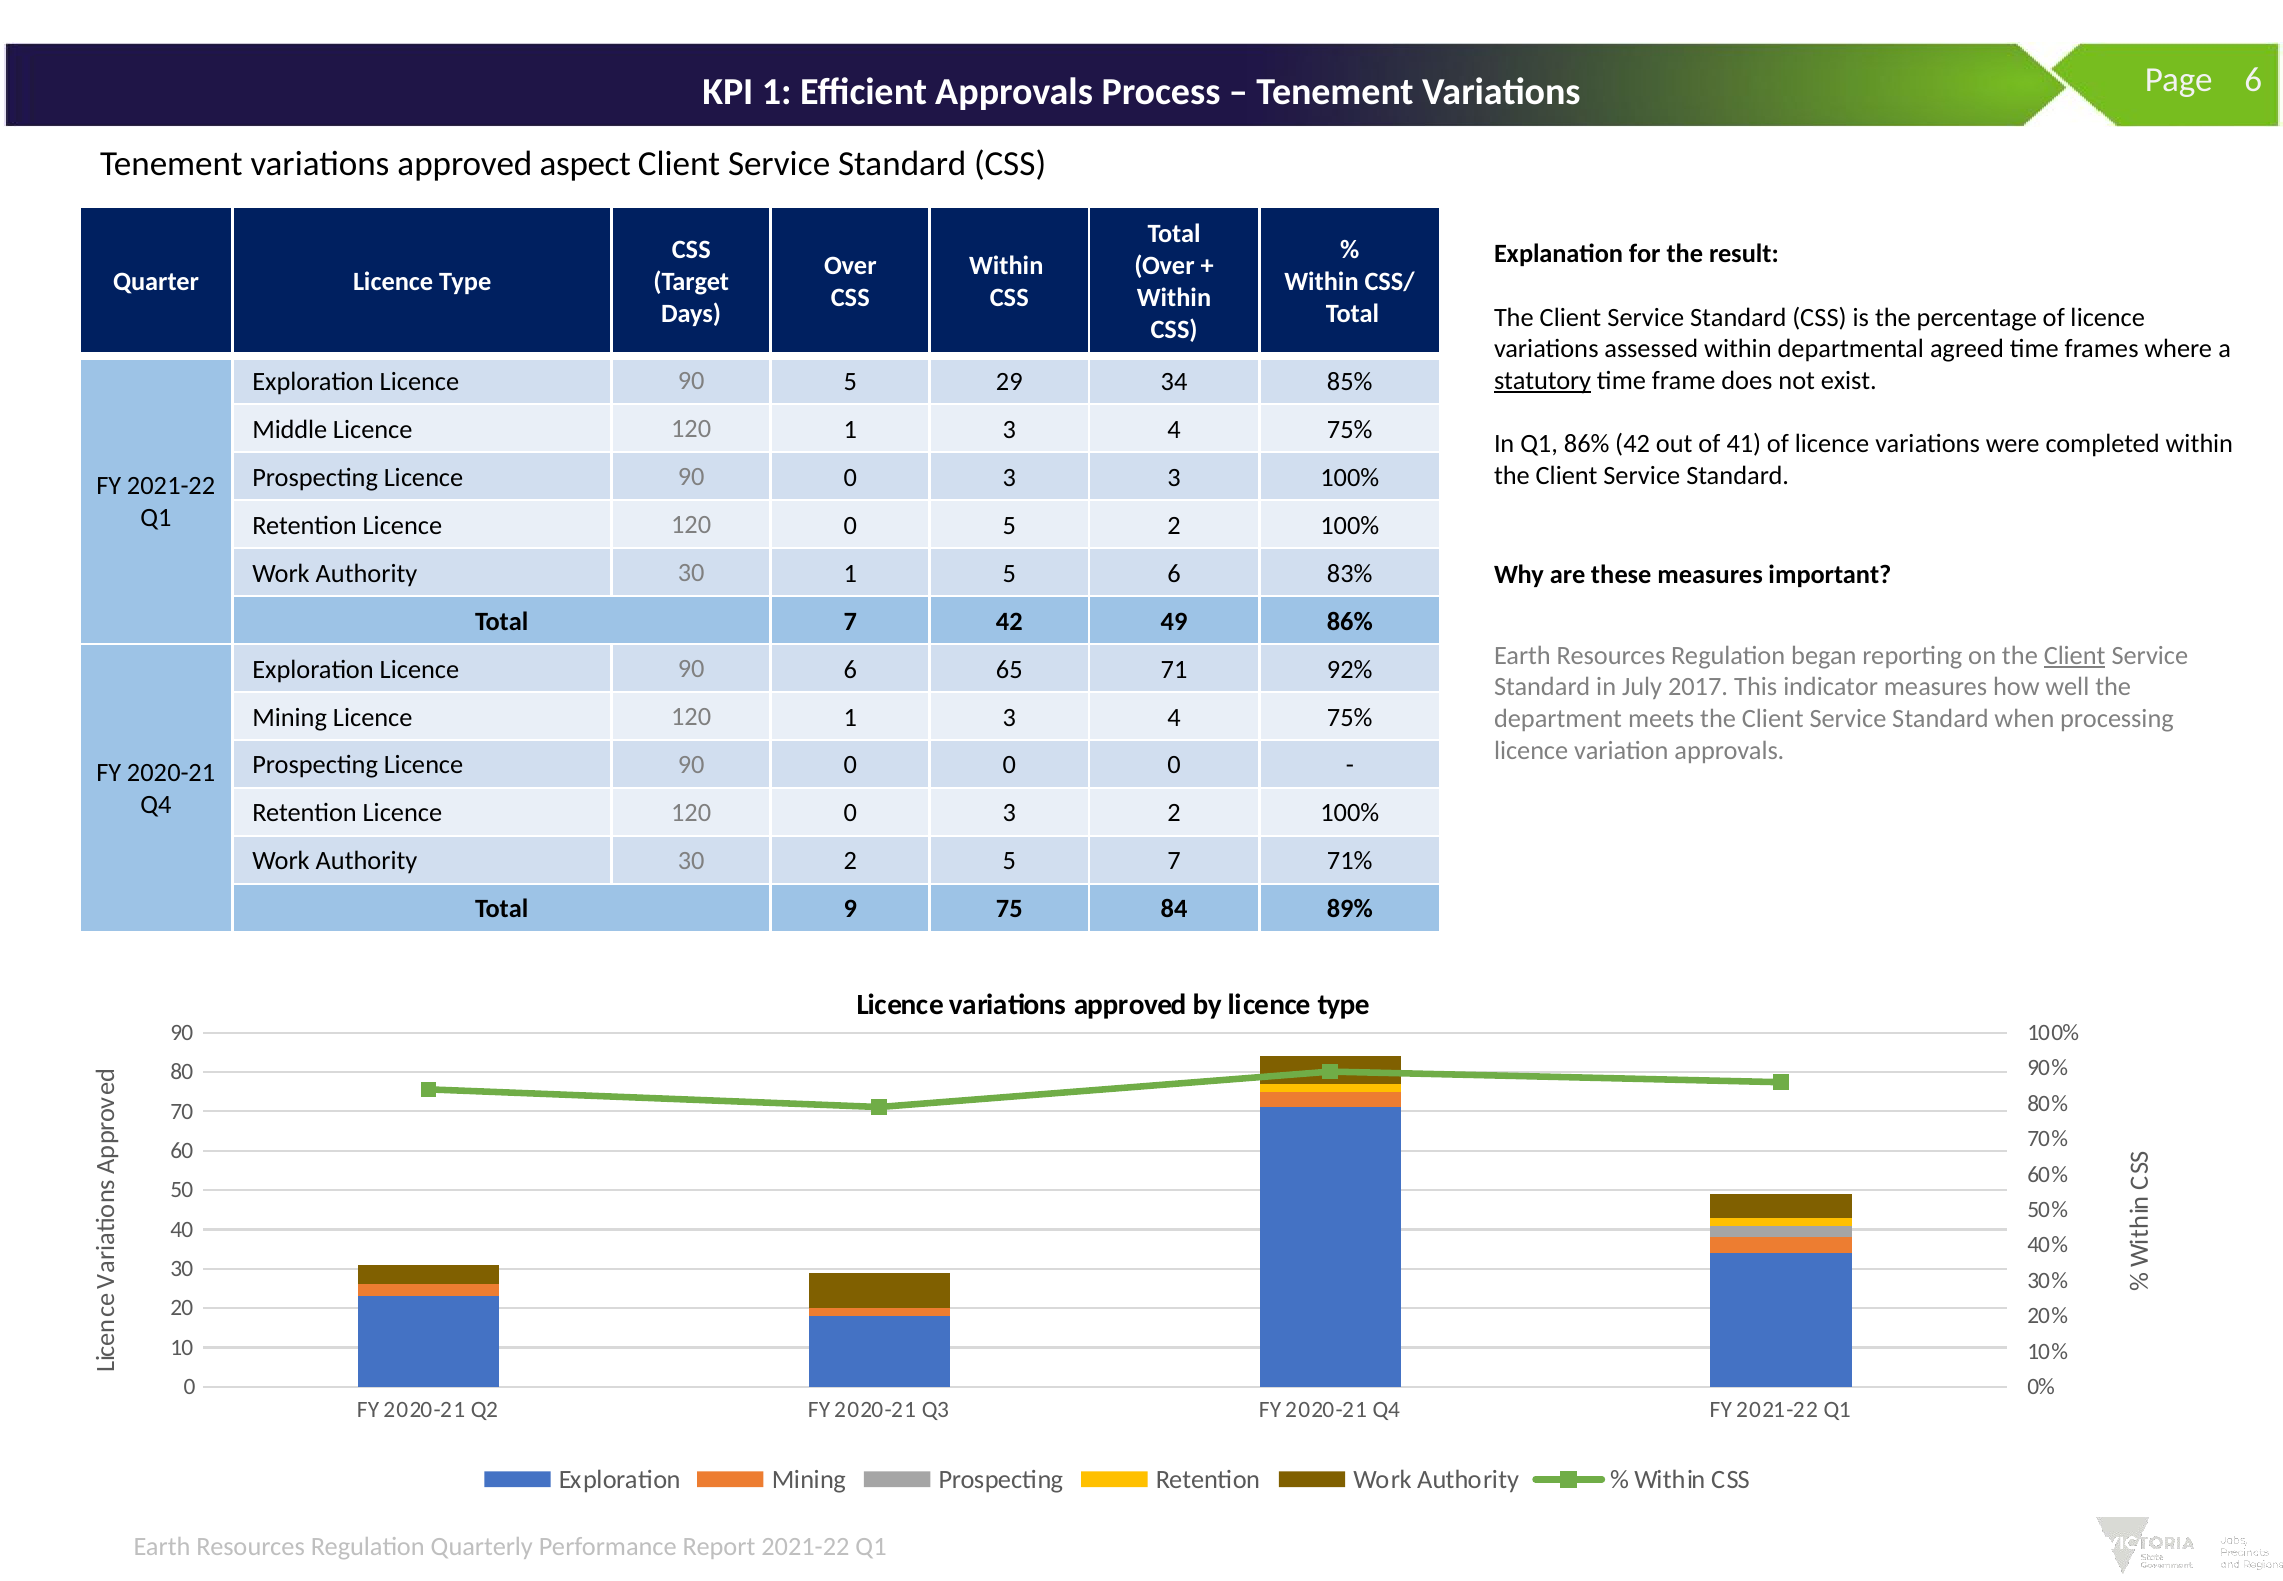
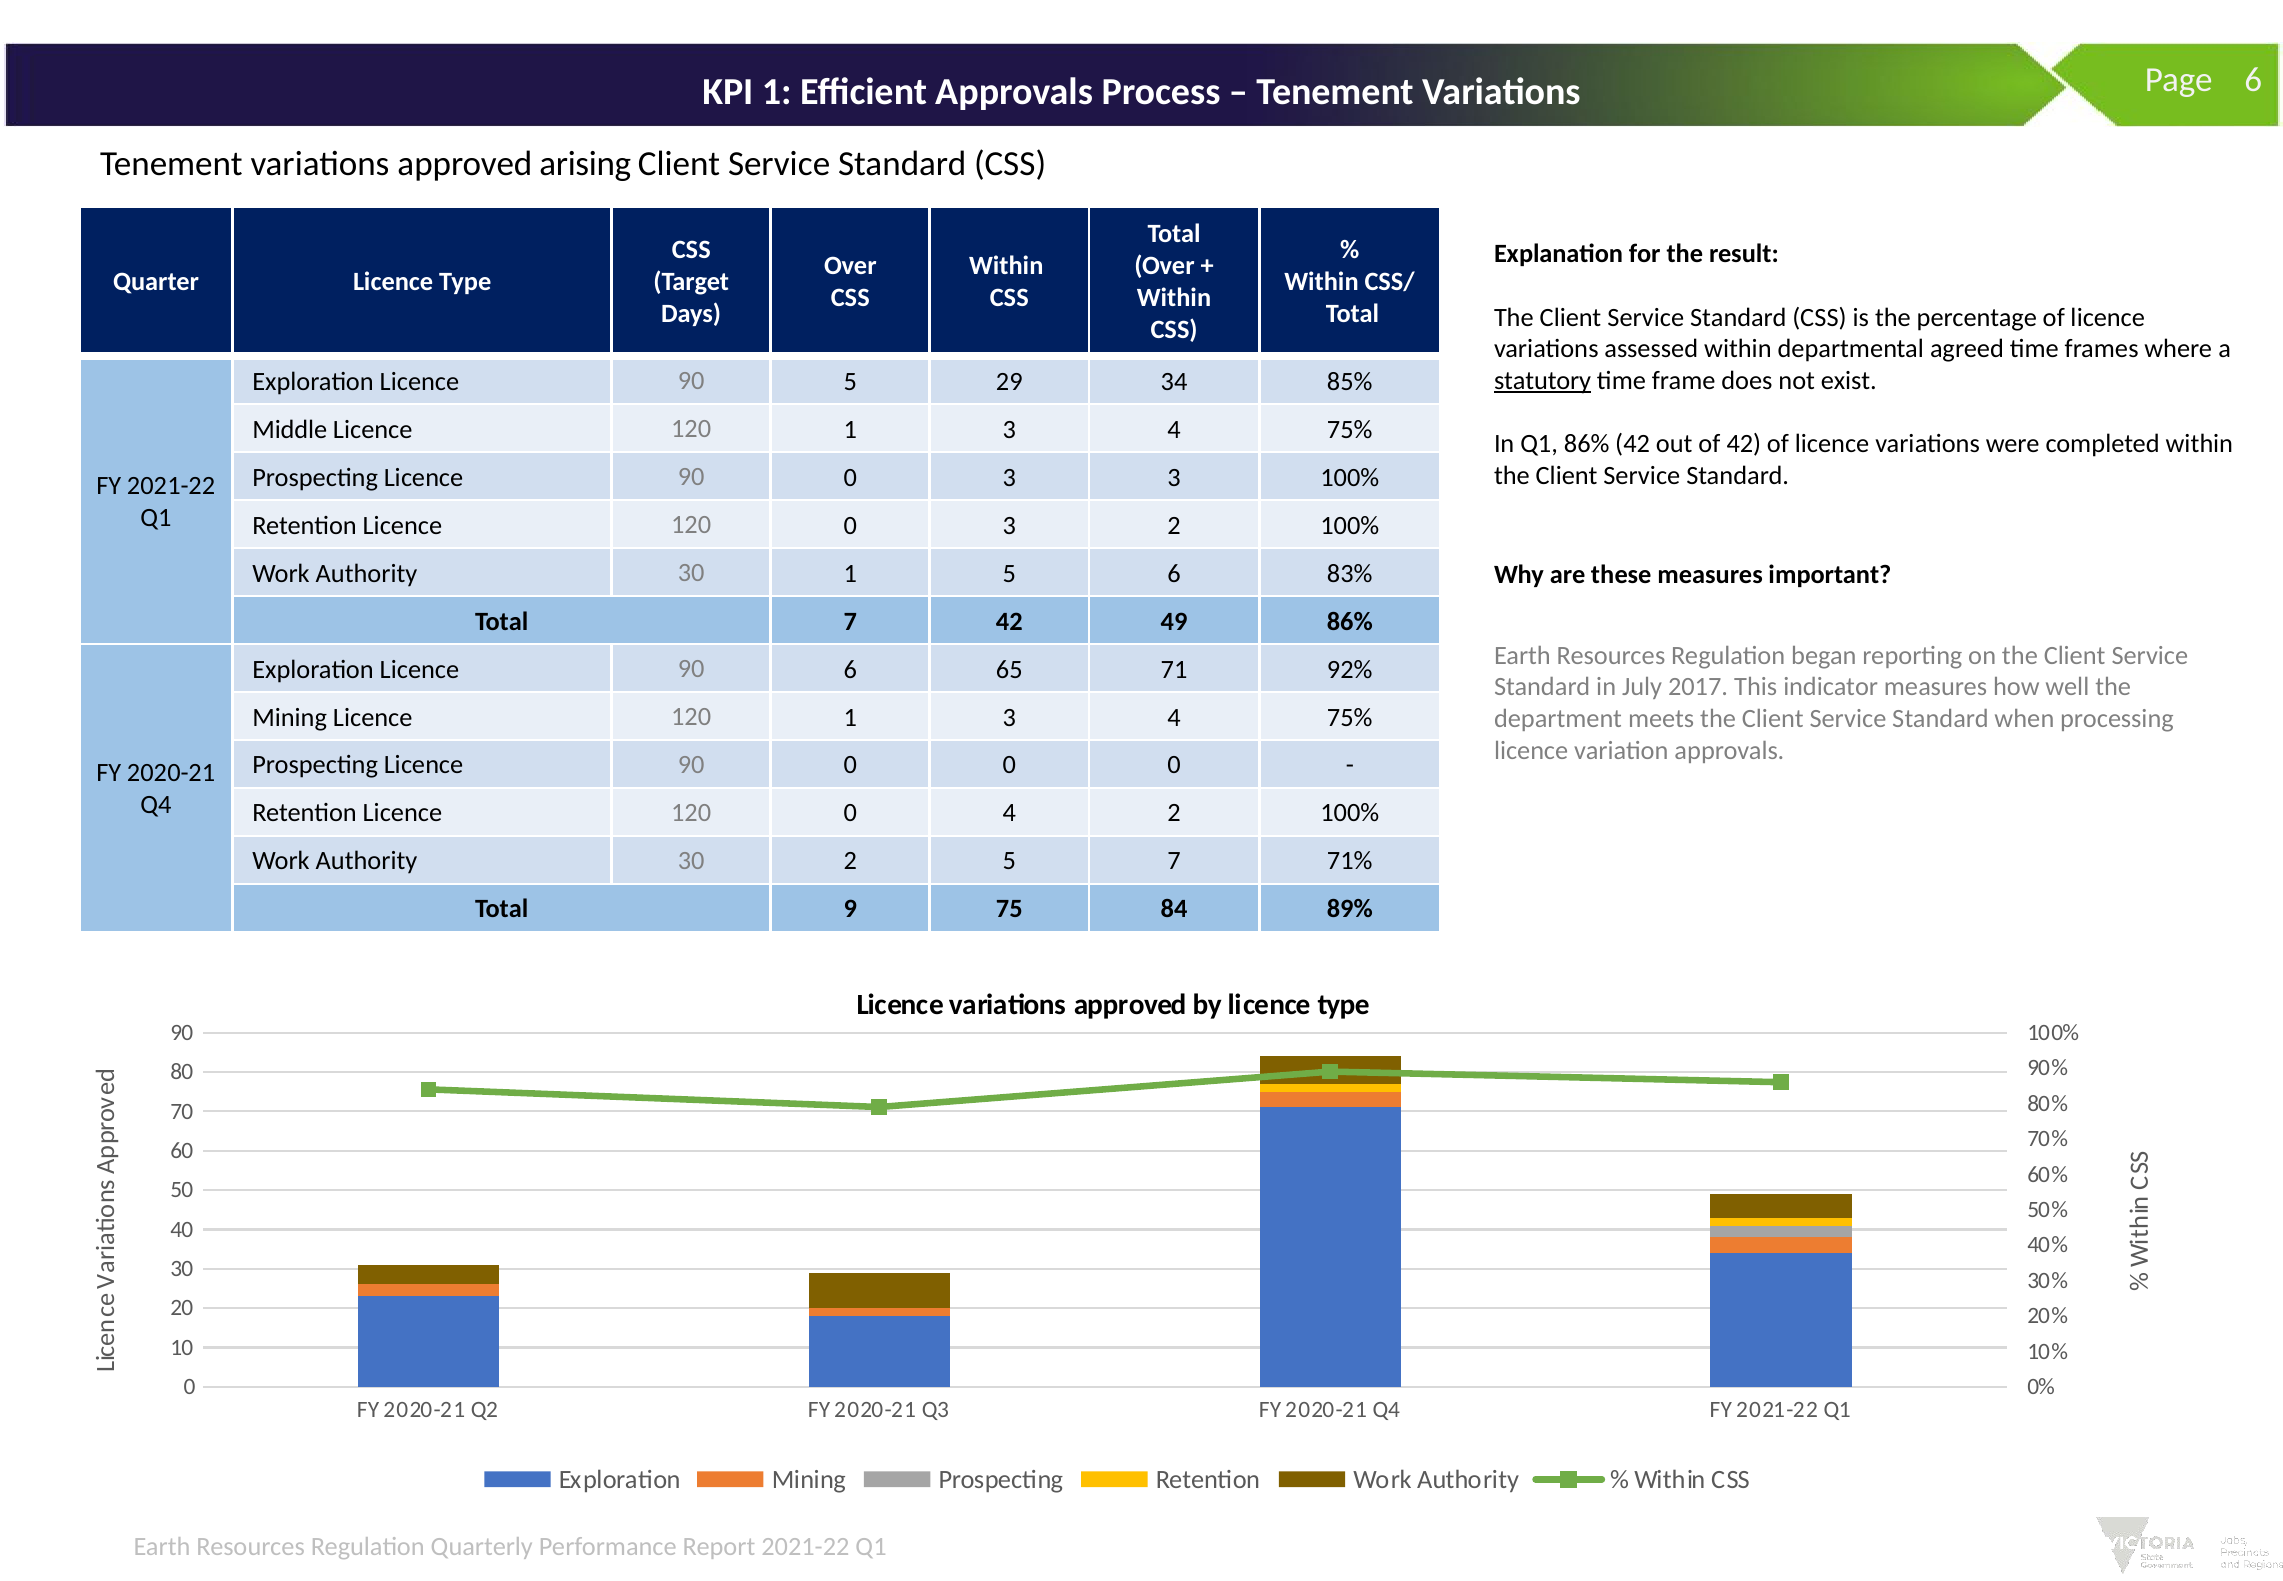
aspect: aspect -> arising (585, 164)
of 41: 41 -> 42 (1744, 444)
120 0 5: 5 -> 3 (1009, 525)
Client underline: present -> none (2075, 655)
120 0 3: 3 -> 4 (1009, 813)
